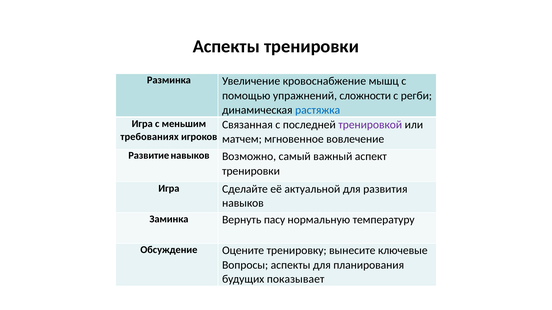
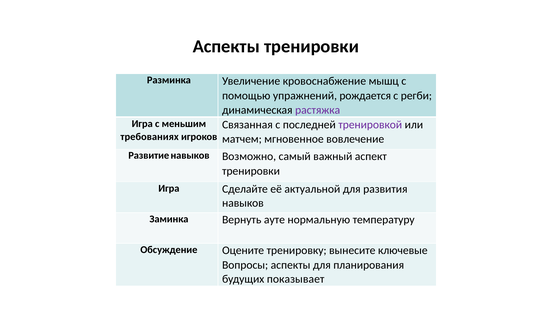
сложности: сложности -> рождается (365, 96)
растяжка colour: blue -> purple (318, 110)
пасу: пасу -> ауте (274, 220)
